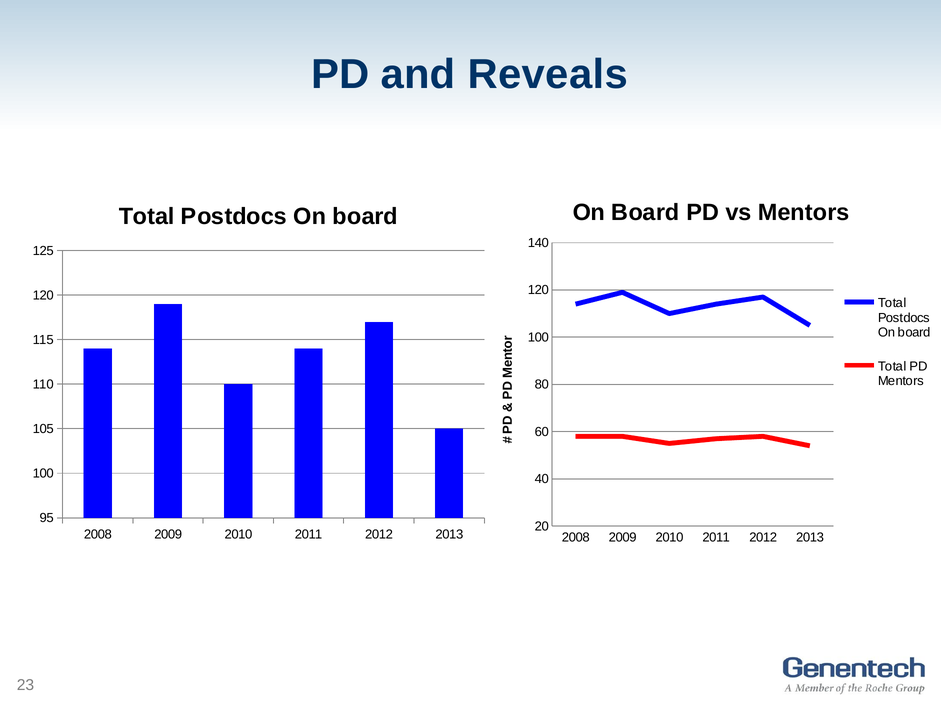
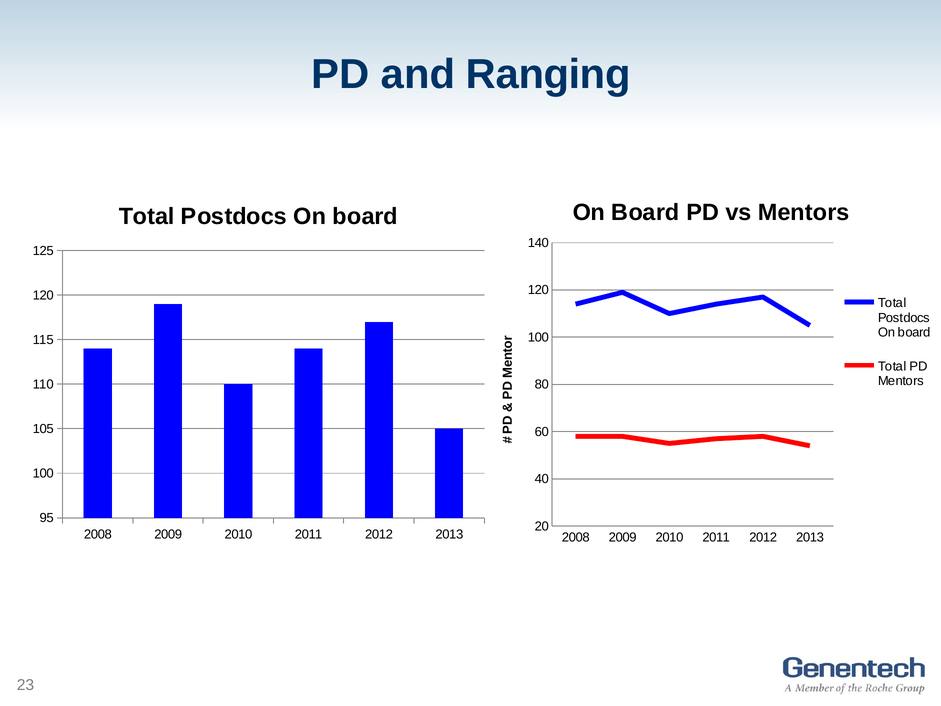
Reveals: Reveals -> Ranging (548, 74)
